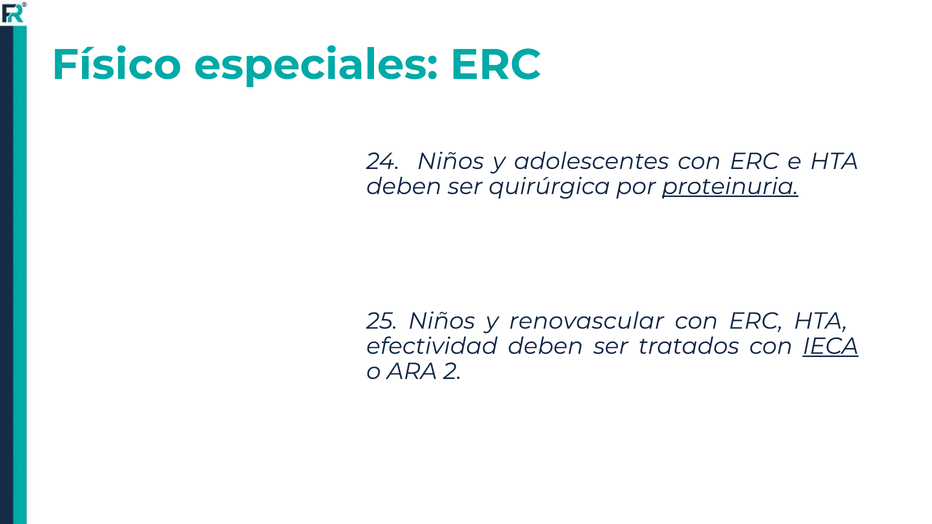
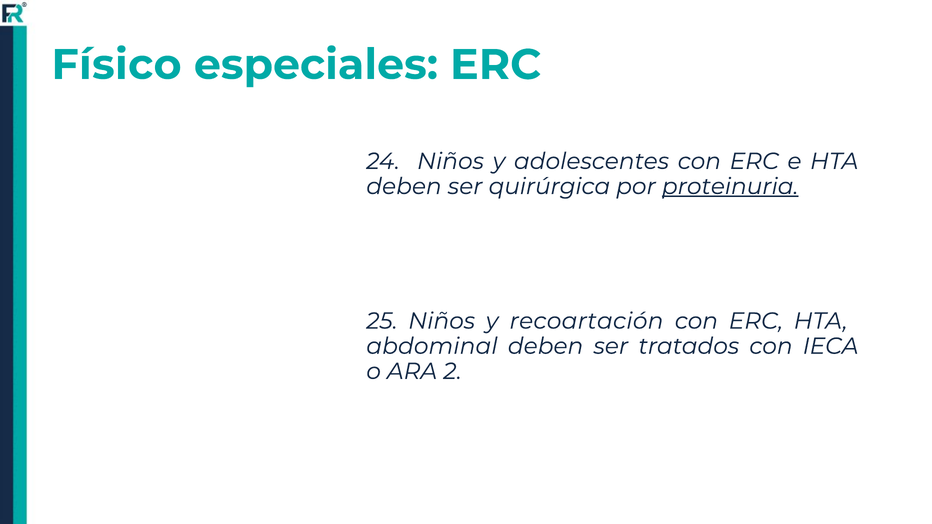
renovascular: renovascular -> recoartación (586, 321)
efectividad: efectividad -> abdominal (432, 346)
IECA underline: present -> none (831, 346)
